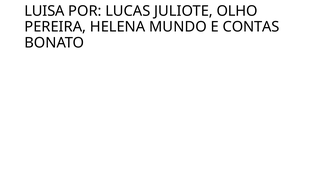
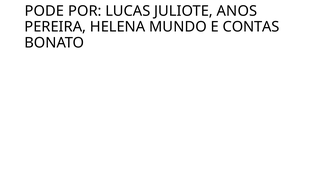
LUISA: LUISA -> PODE (44, 11)
OLHO: OLHO -> ANOS (237, 11)
